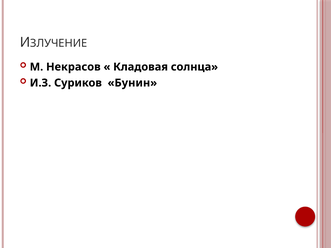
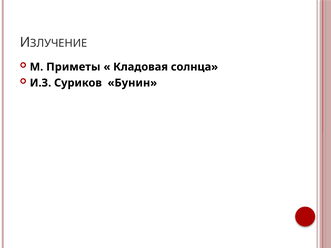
Некрасов: Некрасов -> Приметы (73, 67)
